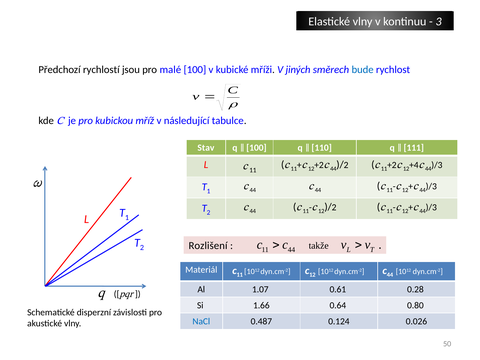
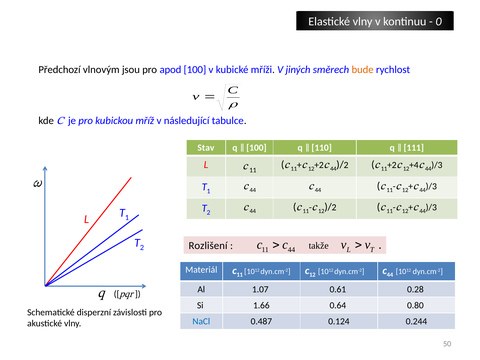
3: 3 -> 0 (439, 22)
rychlostí: rychlostí -> vlnovým (101, 70)
malé: malé -> apod (170, 70)
bude colour: blue -> orange (363, 70)
0.026: 0.026 -> 0.244 (416, 321)
